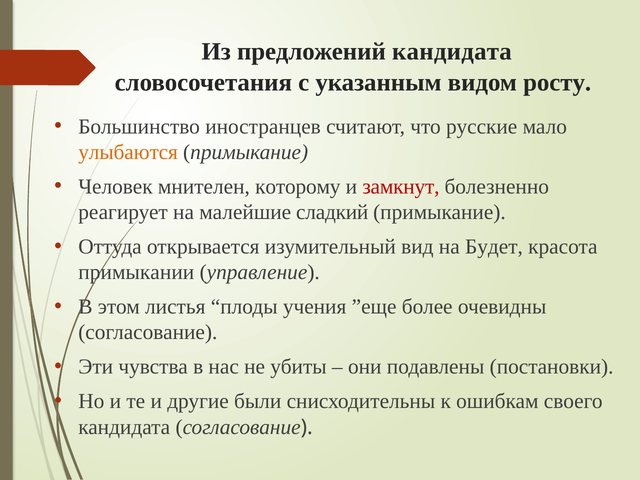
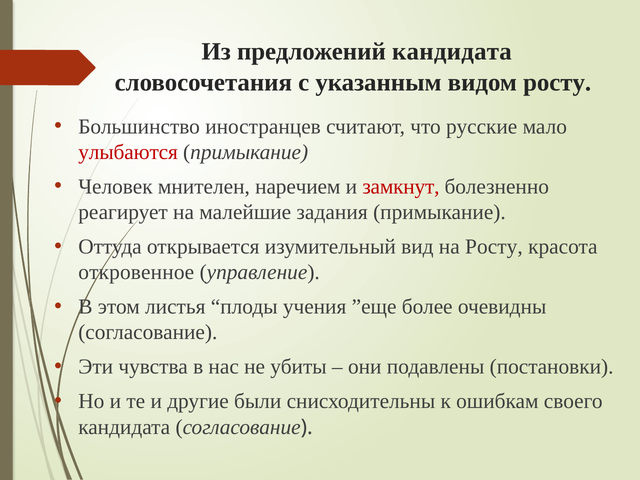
улыбаются colour: orange -> red (128, 152)
которому: которому -> наречием (298, 187)
сладкий: сладкий -> задания (332, 212)
на Будет: Будет -> Росту (494, 247)
примыкании: примыкании -> откровенное (136, 272)
